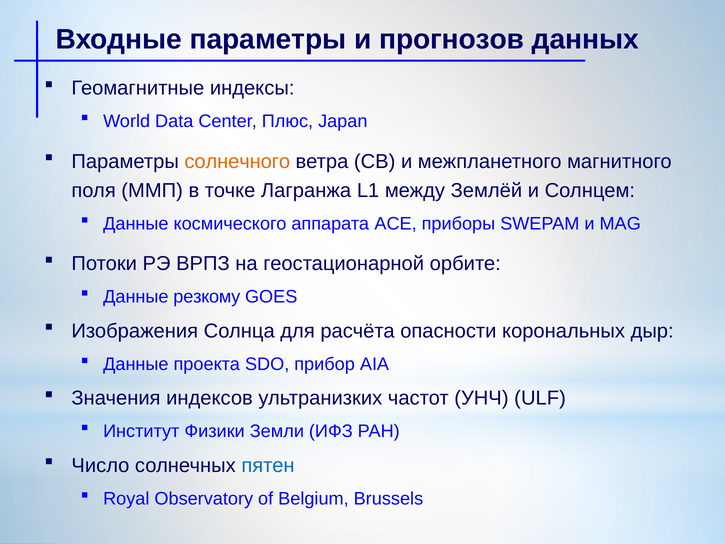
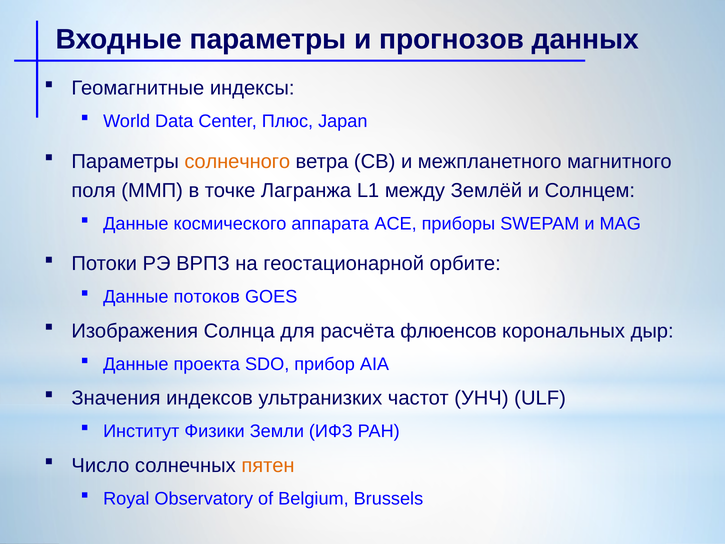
резкому: резкому -> потоков (207, 297)
опасности: опасности -> флюенсов (448, 331)
пятен colour: blue -> orange (268, 465)
